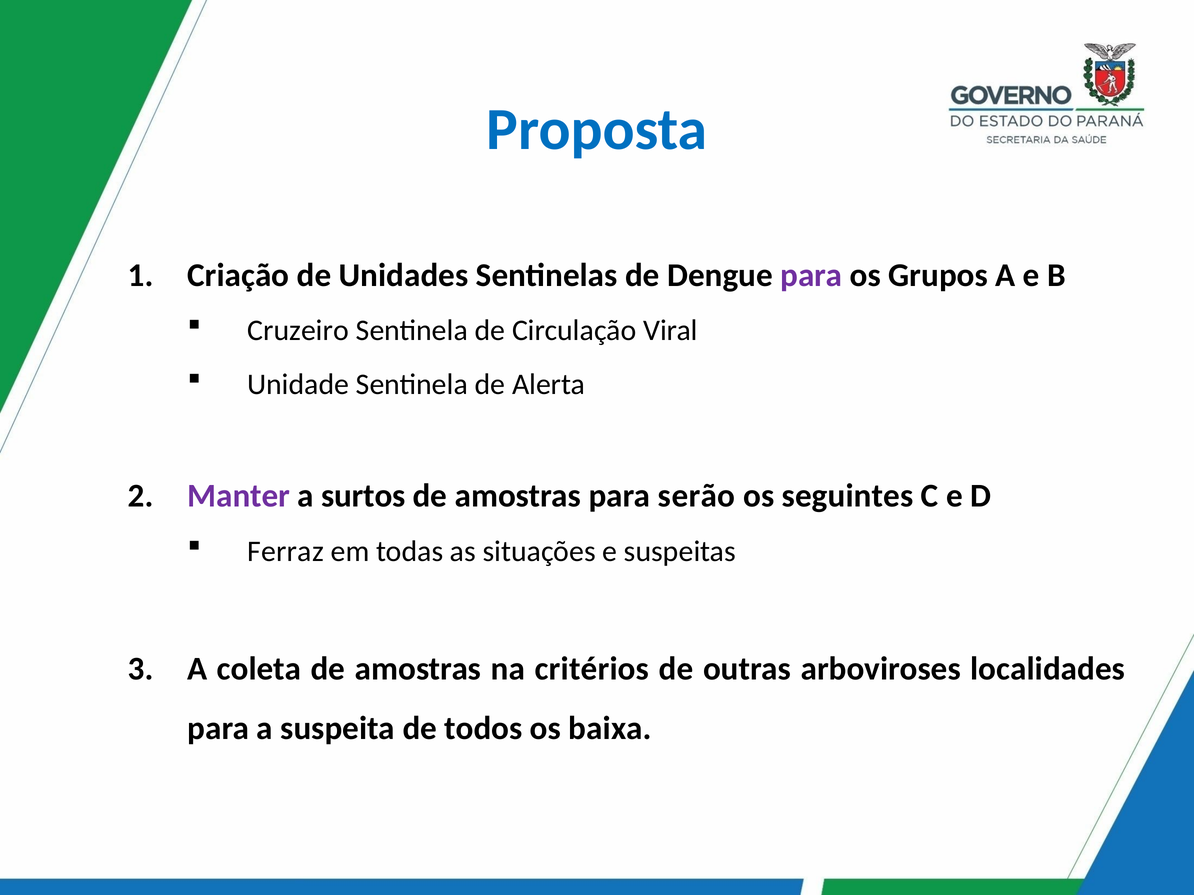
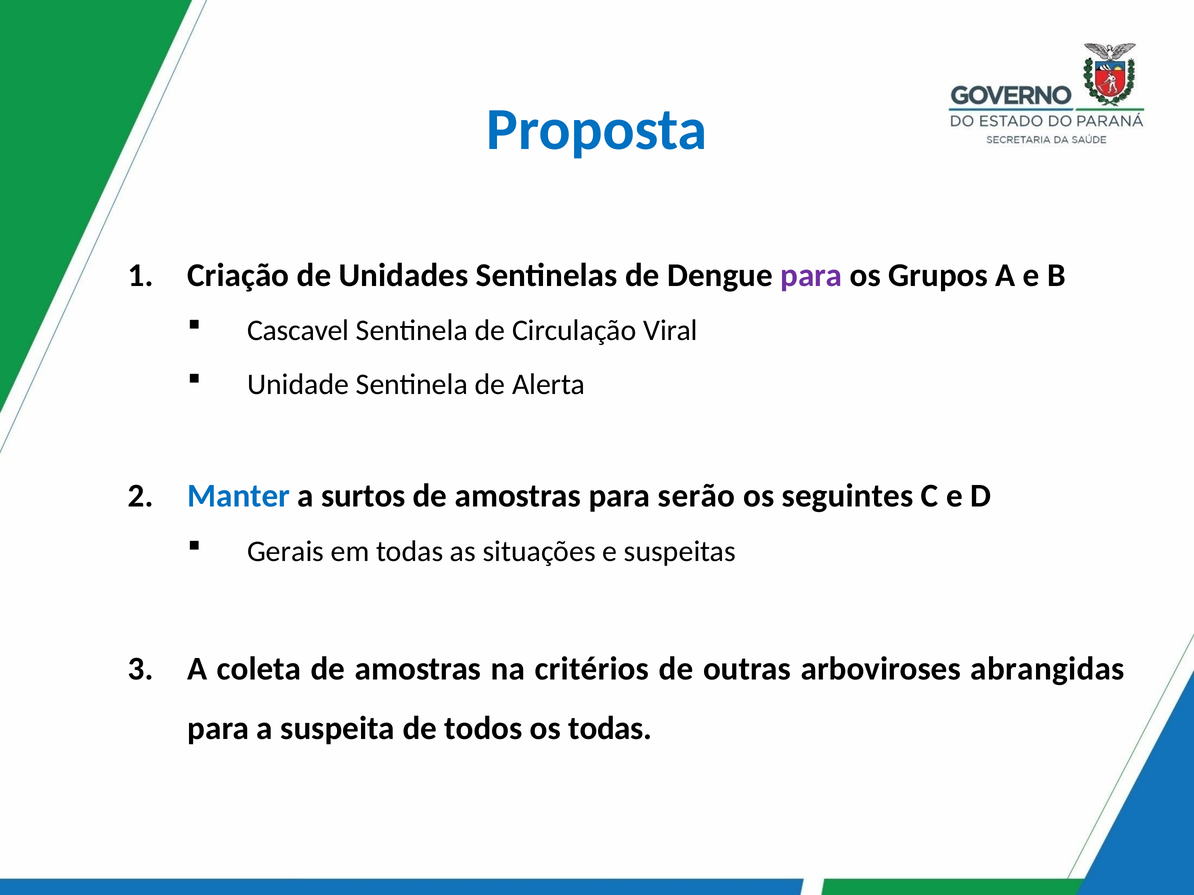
Cruzeiro: Cruzeiro -> Cascavel (298, 331)
Manter colour: purple -> blue (239, 496)
Ferraz: Ferraz -> Gerais (286, 552)
localidades: localidades -> abrangidas (1048, 669)
os baixa: baixa -> todas (610, 729)
